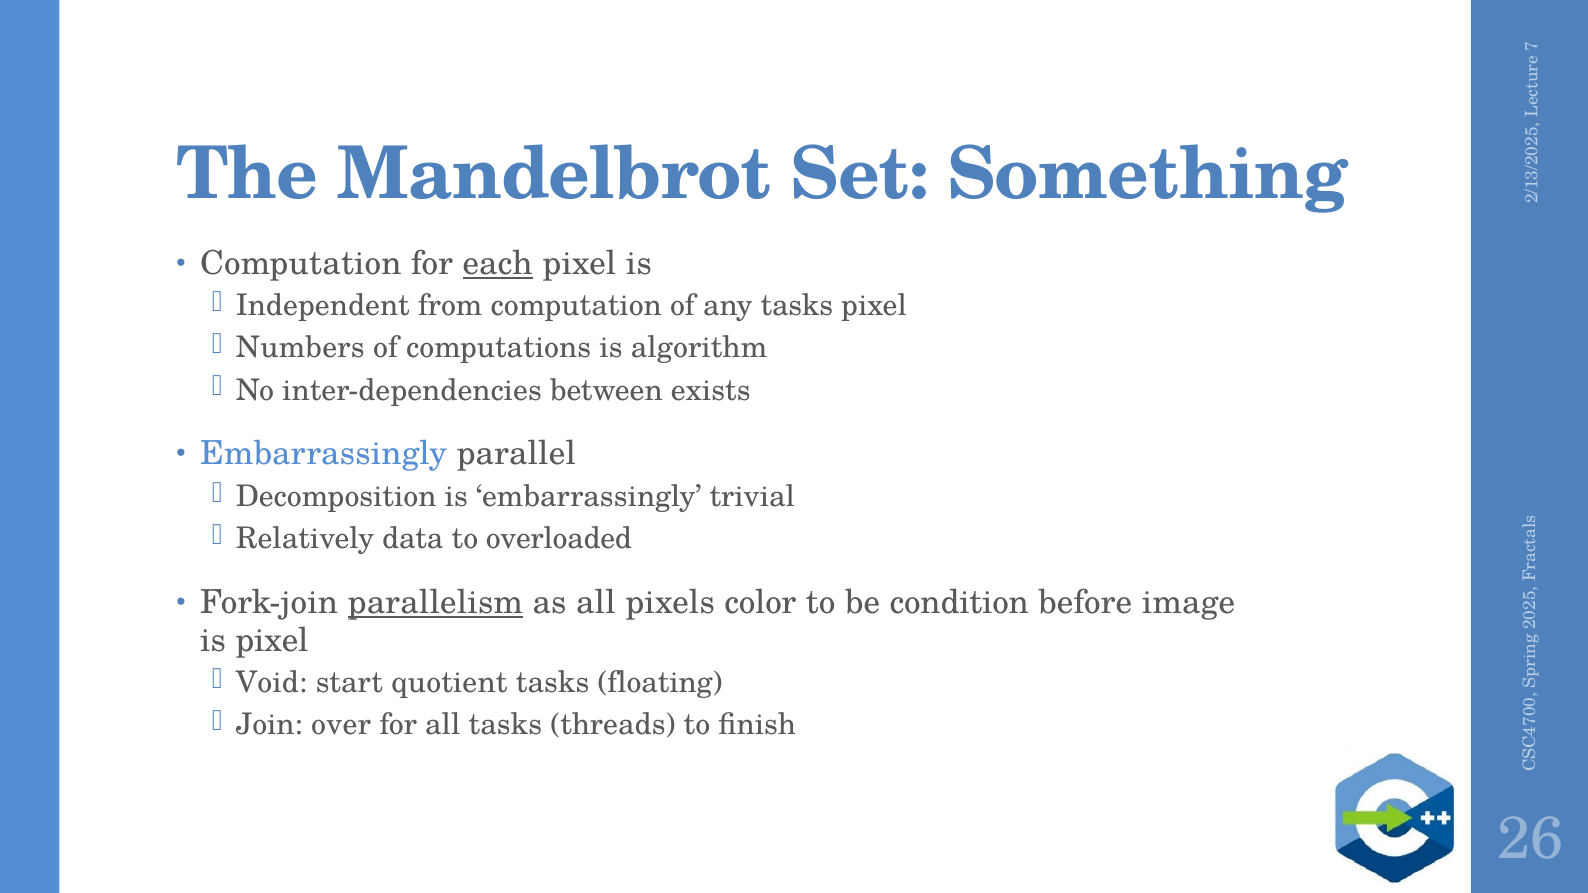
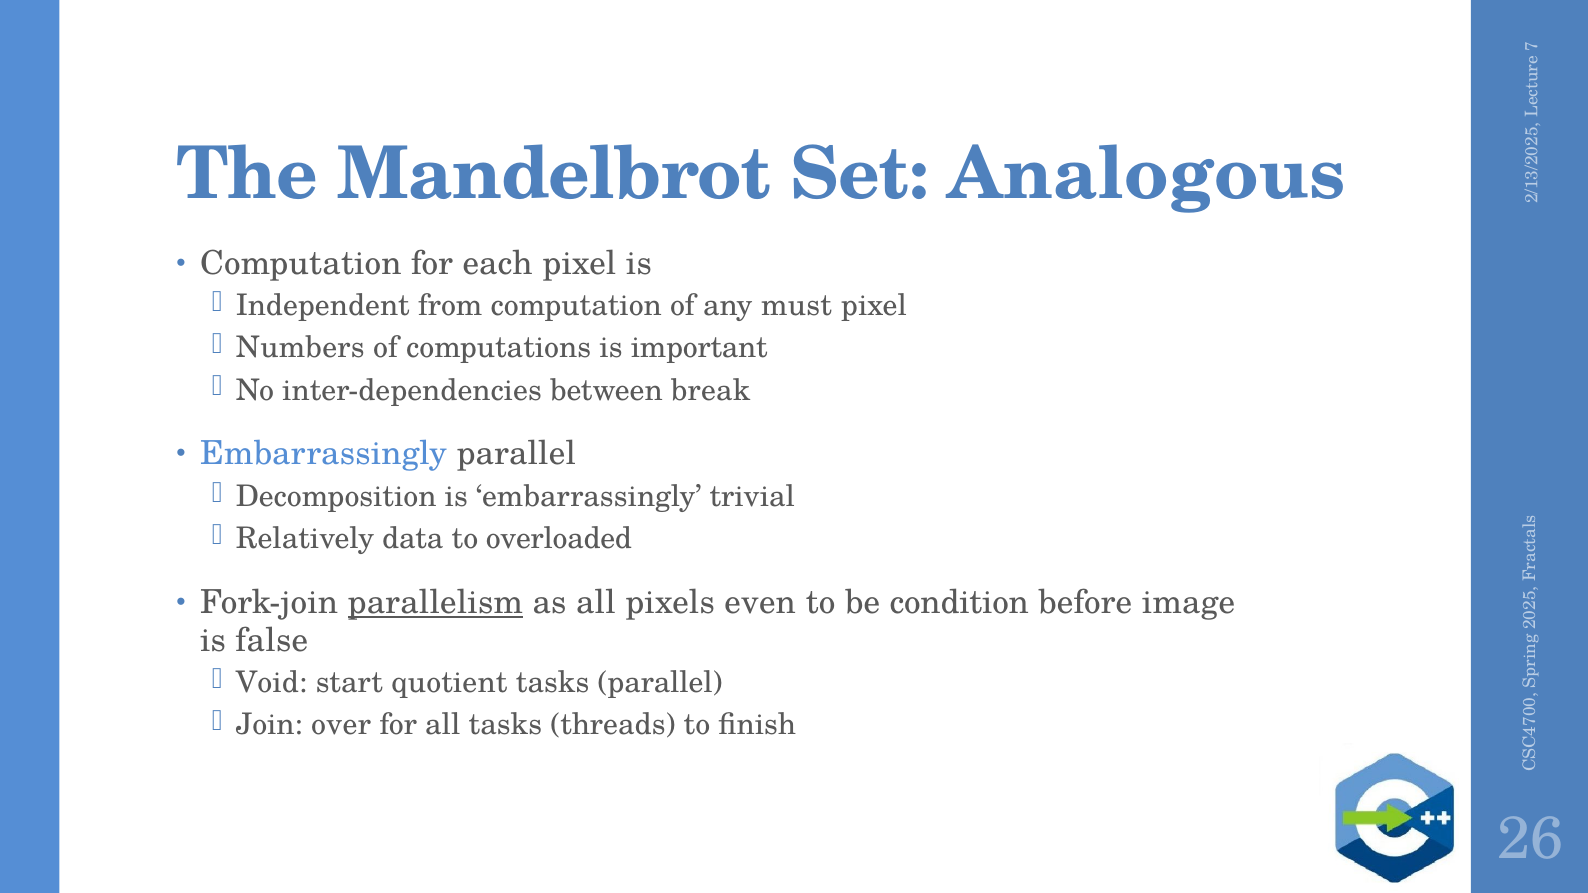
Something: Something -> Analogous (1147, 175)
each underline: present -> none (498, 263)
any tasks: tasks -> must (797, 306)
algorithm: algorithm -> important (699, 348)
exists: exists -> break (711, 390)
color: color -> even (760, 603)
is pixel: pixel -> false (272, 640)
tasks floating: floating -> parallel (660, 683)
